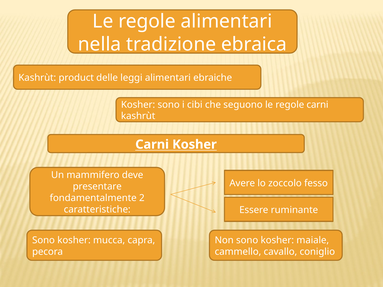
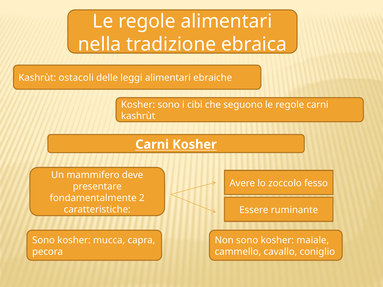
product: product -> ostacoli (76, 78)
